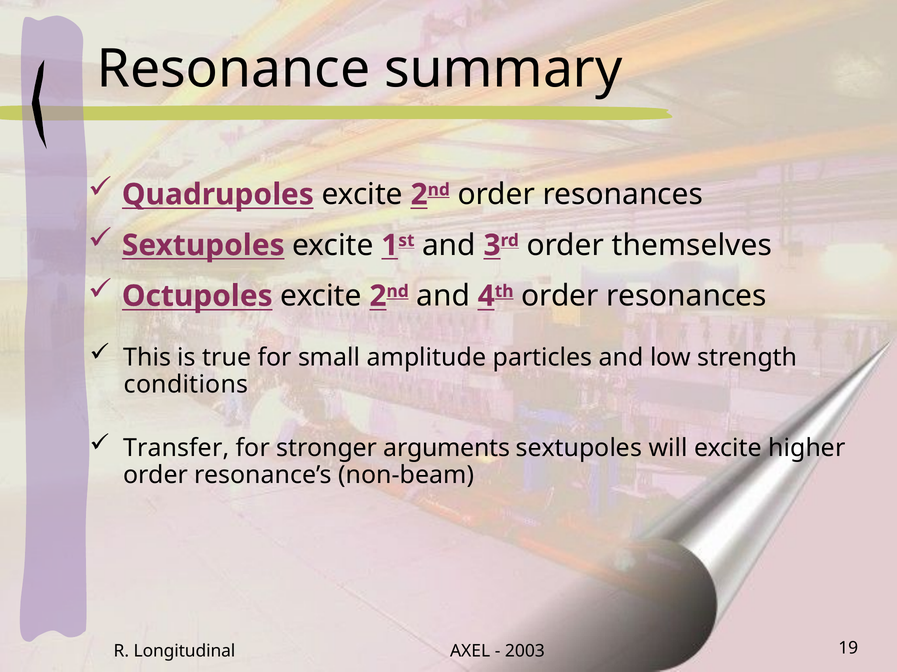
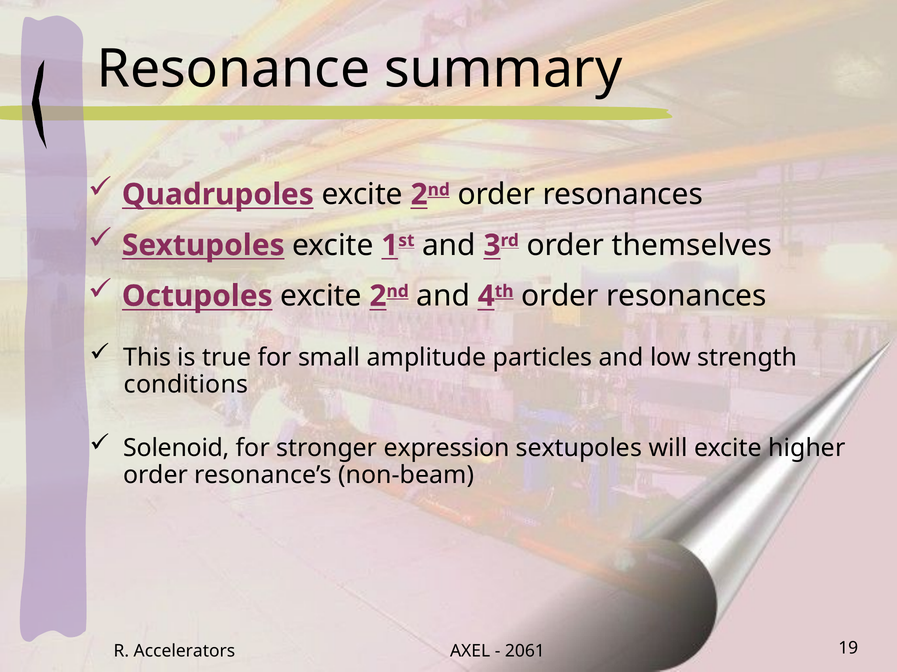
Transfer: Transfer -> Solenoid (176, 449)
arguments: arguments -> expression (447, 449)
Longitudinal: Longitudinal -> Accelerators (184, 651)
2003: 2003 -> 2061 (525, 651)
